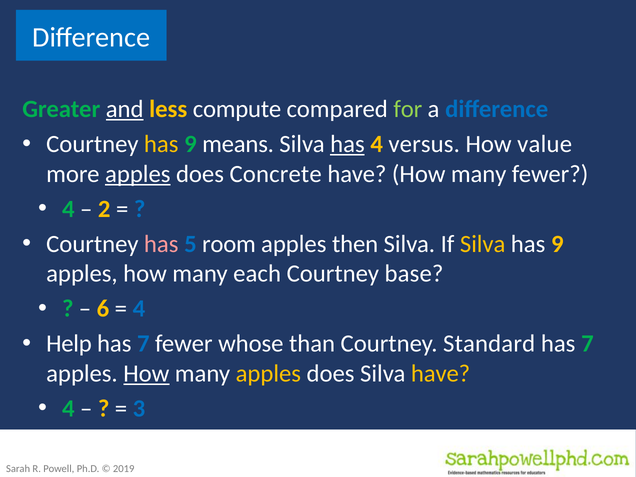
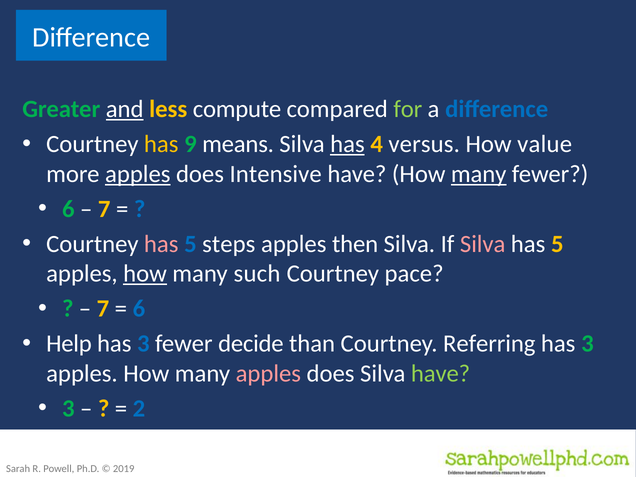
Concrete: Concrete -> Intensive (276, 174)
many underline: none -> present (479, 174)
4: 4 -> 6 (68, 209)
2: 2 -> 7 (104, 209)
room: room -> steps (229, 244)
Silva colour: yellow -> pink (483, 244)
9: 9 -> 5 (557, 244)
how underline: none -> present (145, 274)
each: each -> such (257, 274)
base: base -> pace (414, 274)
6: 6 -> 7 (103, 309)
4: 4 -> 6 (139, 309)
7: 7 -> 3 (143, 344)
whose: whose -> decide (251, 344)
Standard: Standard -> Referring (489, 344)
7: 7 -> 3 (587, 344)
How underline: present -> none (146, 373)
apples colour: yellow -> pink (268, 373)
have colour: yellow -> light green (441, 373)
4: 4 -> 3 (68, 408)
3: 3 -> 2 (139, 408)
